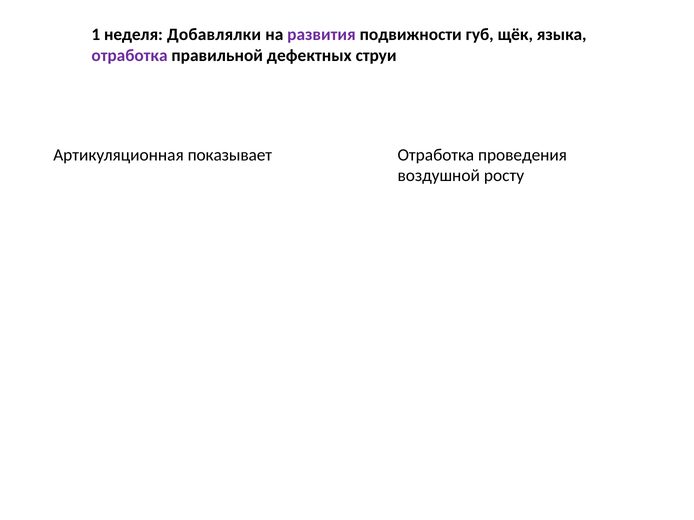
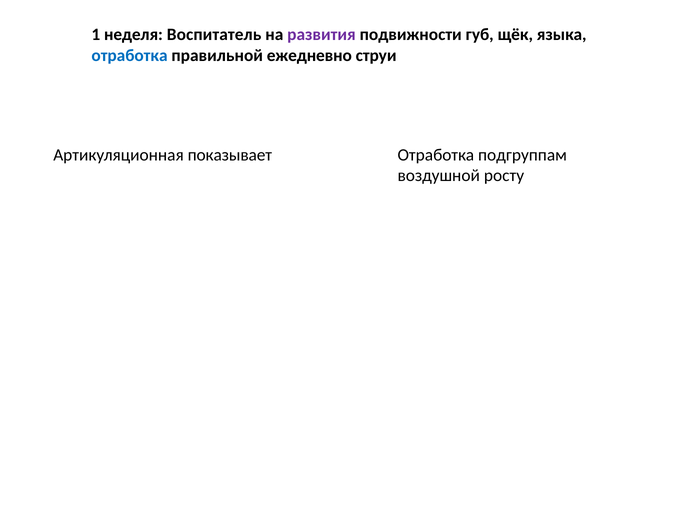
Добавлялки: Добавлялки -> Воспитатель (214, 35)
отработка colour: purple -> blue (130, 56)
дефектных: дефектных -> ежедневно (309, 56)
проведения: проведения -> подгруппам (522, 155)
